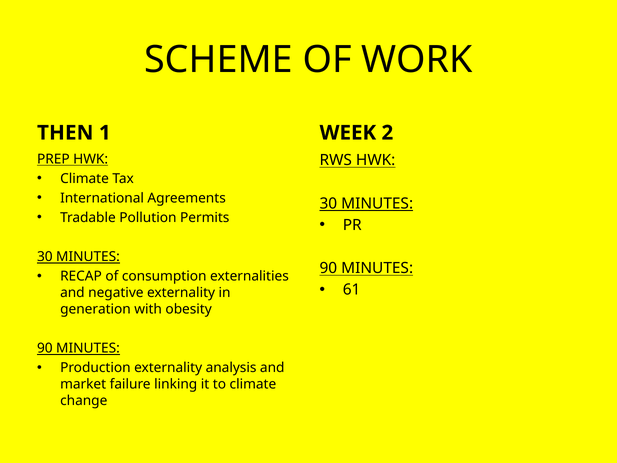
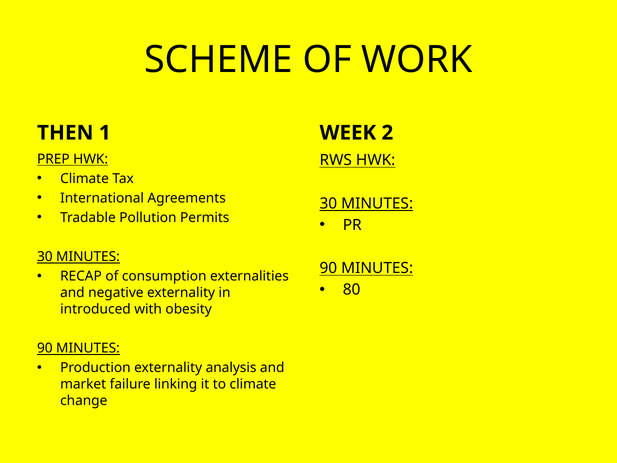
61: 61 -> 80 (352, 290)
generation: generation -> introduced (95, 309)
